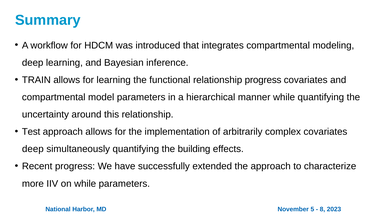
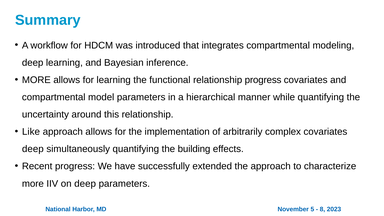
TRAIN: TRAIN -> MORE (36, 80)
Test: Test -> Like (31, 132)
on while: while -> deep (85, 184)
